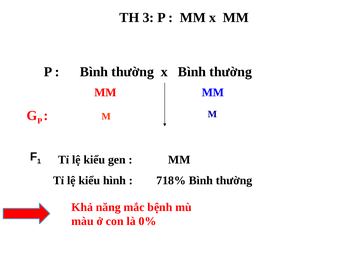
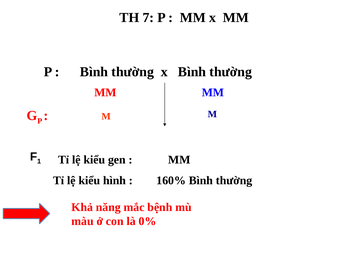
3: 3 -> 7 (148, 18)
718%: 718% -> 160% (171, 180)
